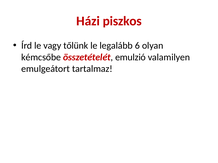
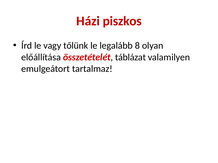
6: 6 -> 8 (137, 46)
kémcsőbe: kémcsőbe -> előállítása (41, 57)
emulzió: emulzió -> táblázat (130, 57)
